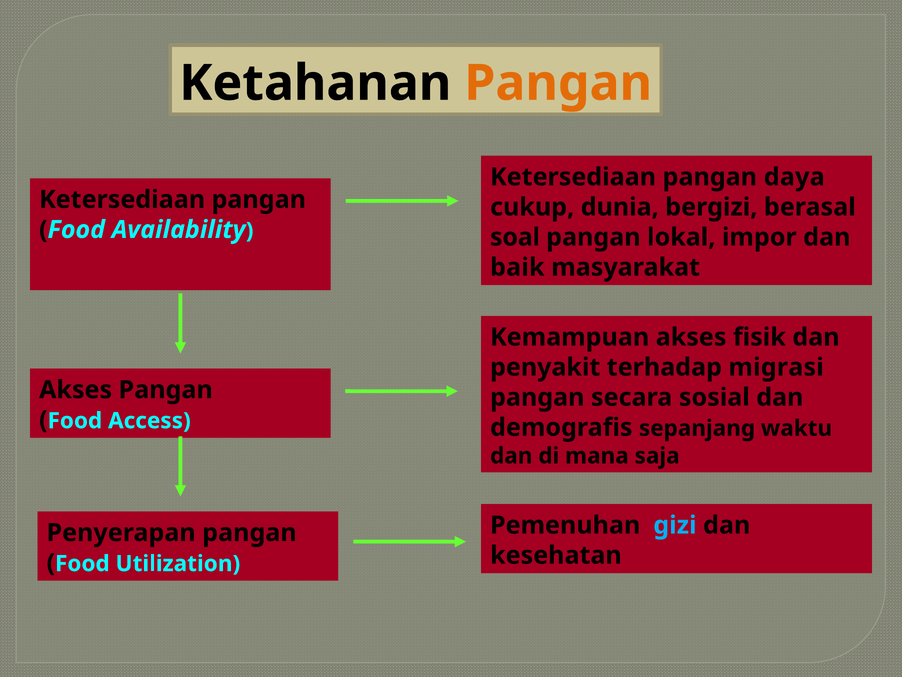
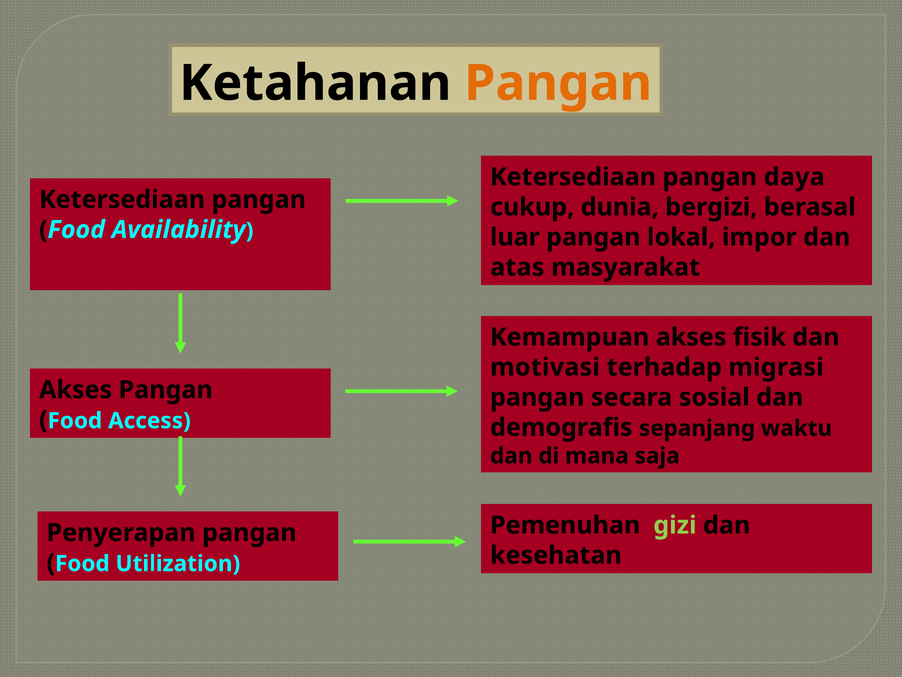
soal: soal -> luar (515, 237)
baik: baik -> atas (517, 267)
penyakit: penyakit -> motivasi (545, 367)
gizi colour: light blue -> light green (675, 525)
